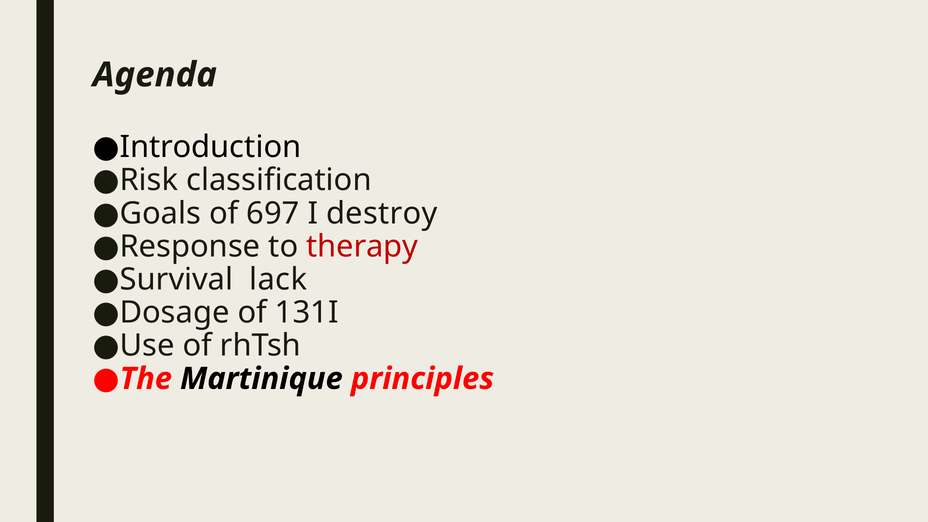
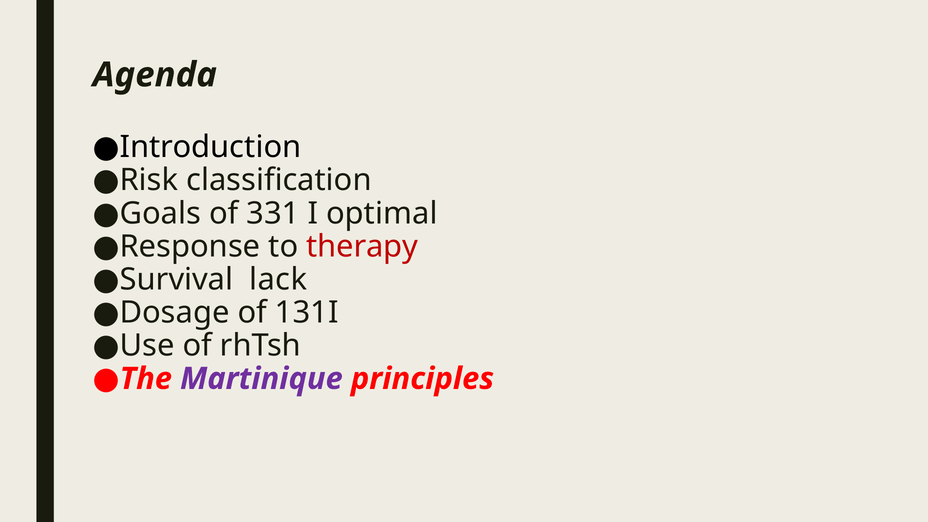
697: 697 -> 331 (273, 213)
destroy: destroy -> optimal (382, 213)
Martinique colour: black -> purple (261, 379)
